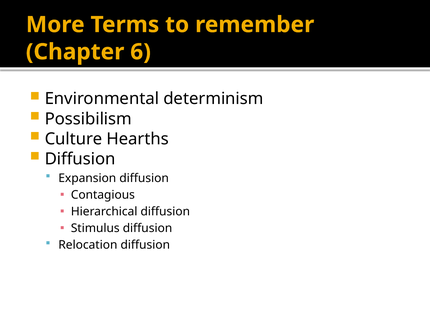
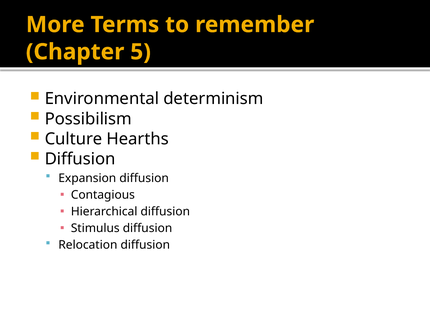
6: 6 -> 5 (141, 52)
